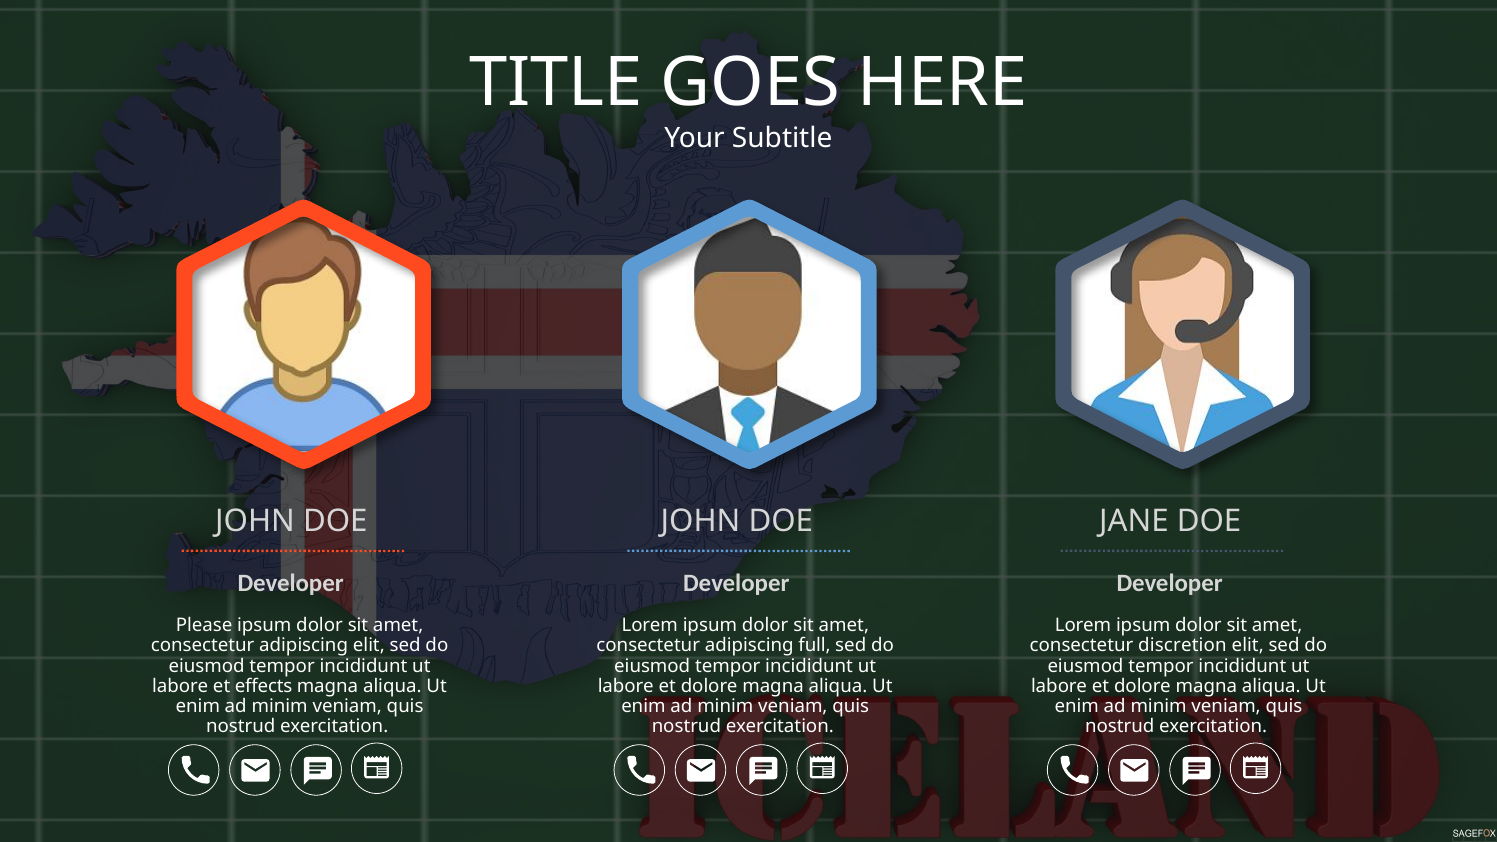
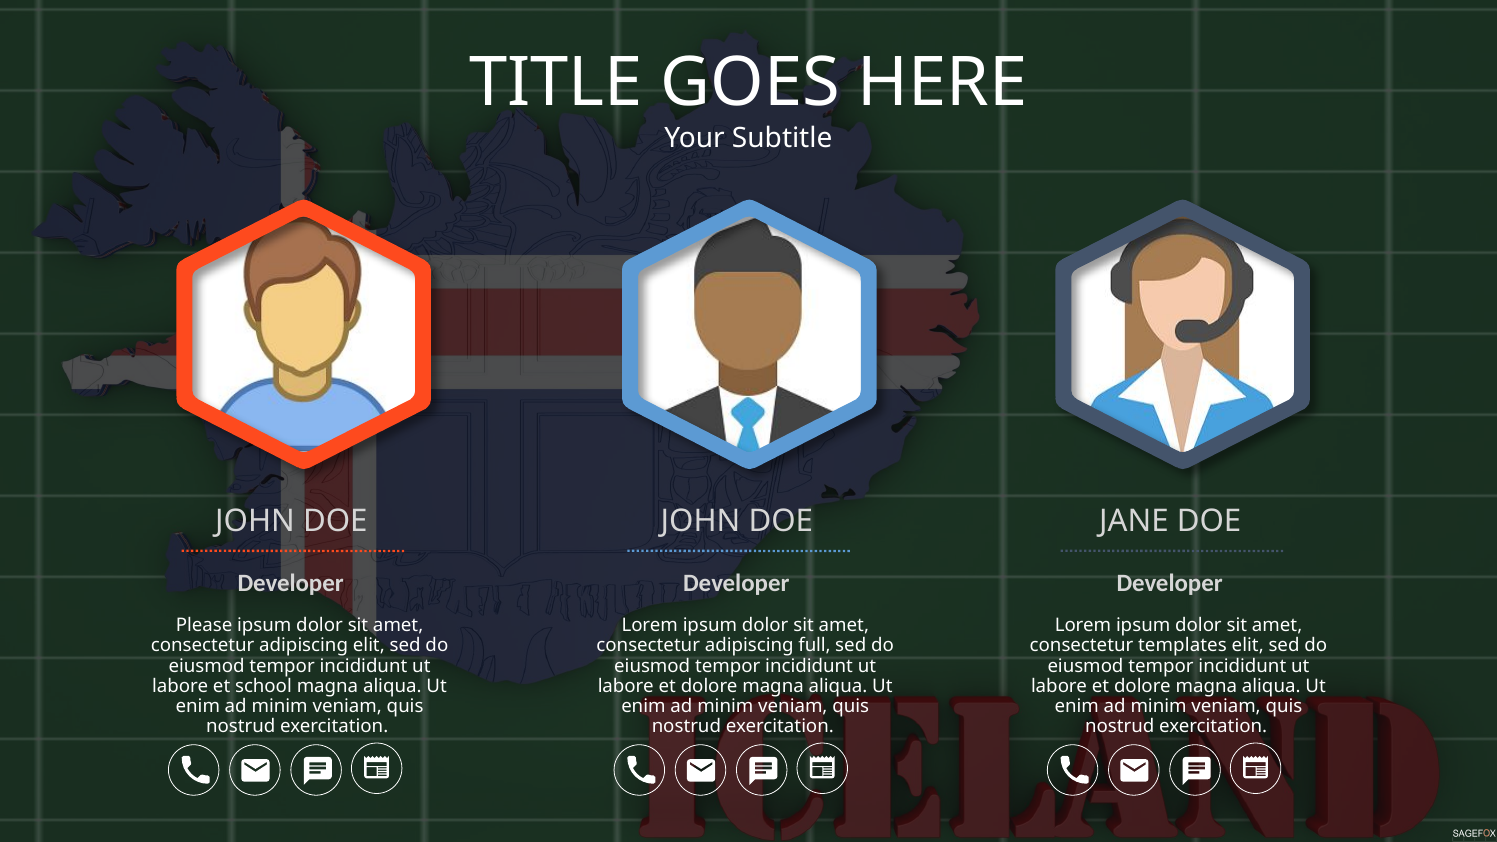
discretion: discretion -> templates (1182, 646)
effects: effects -> school (263, 686)
